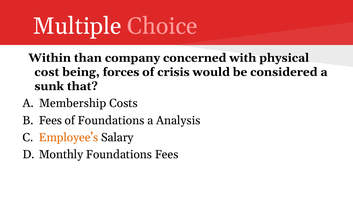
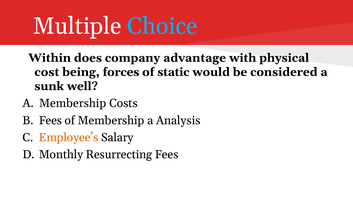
Choice colour: pink -> light blue (162, 26)
than: than -> does (88, 58)
concerned: concerned -> advantage (195, 58)
crisis: crisis -> static (173, 72)
that: that -> well (82, 86)
of Foundations: Foundations -> Membership (111, 120)
Monthly Foundations: Foundations -> Resurrecting (119, 154)
